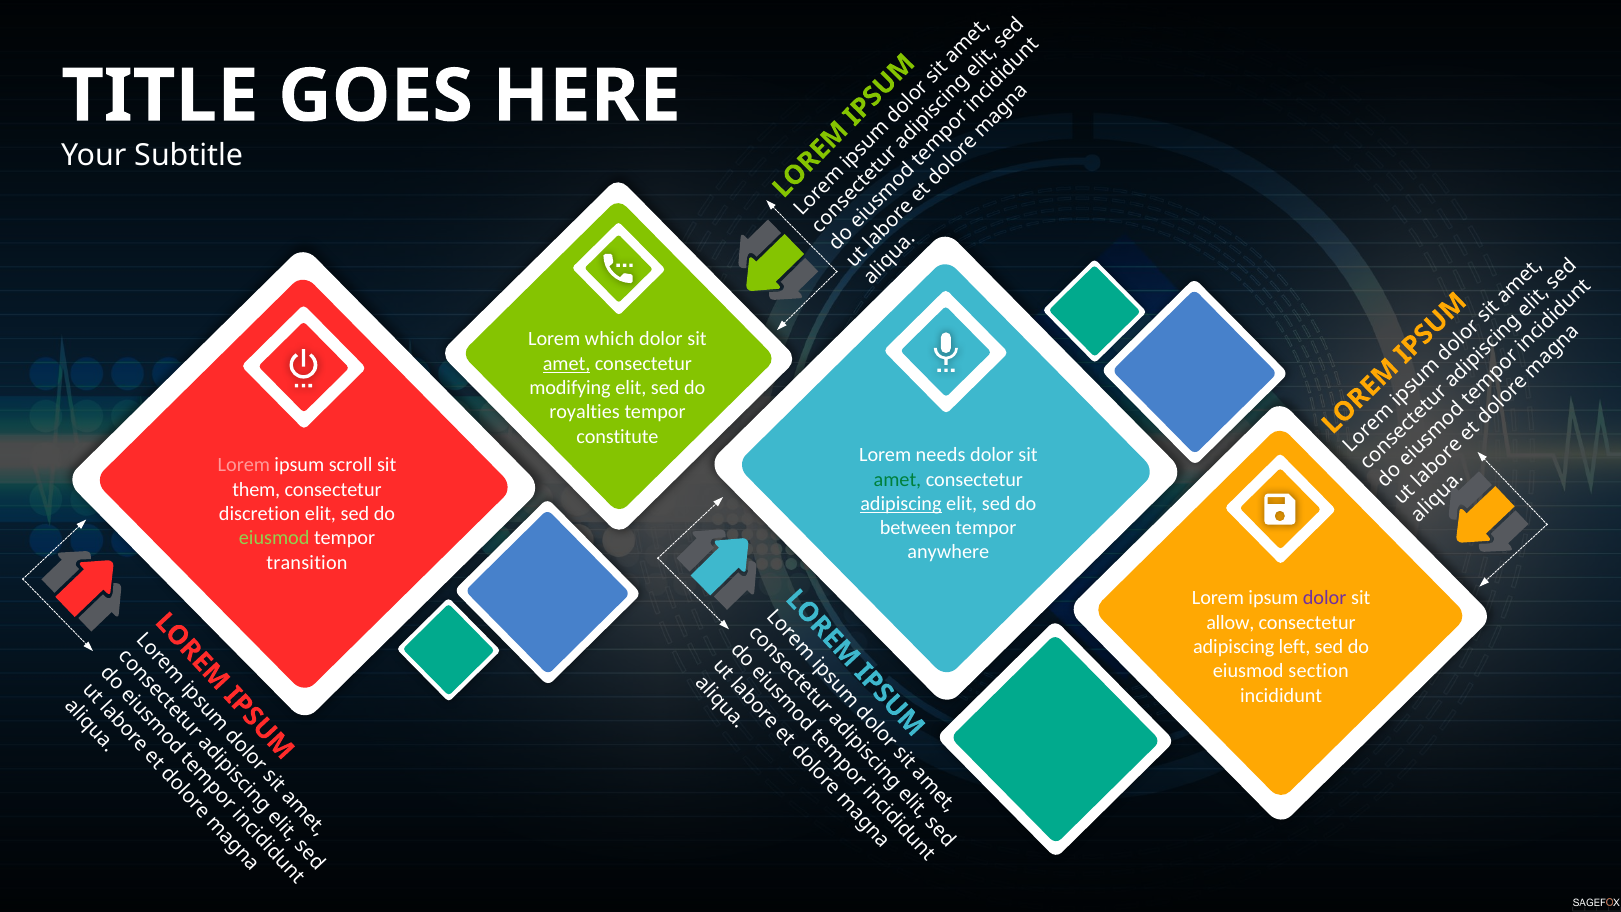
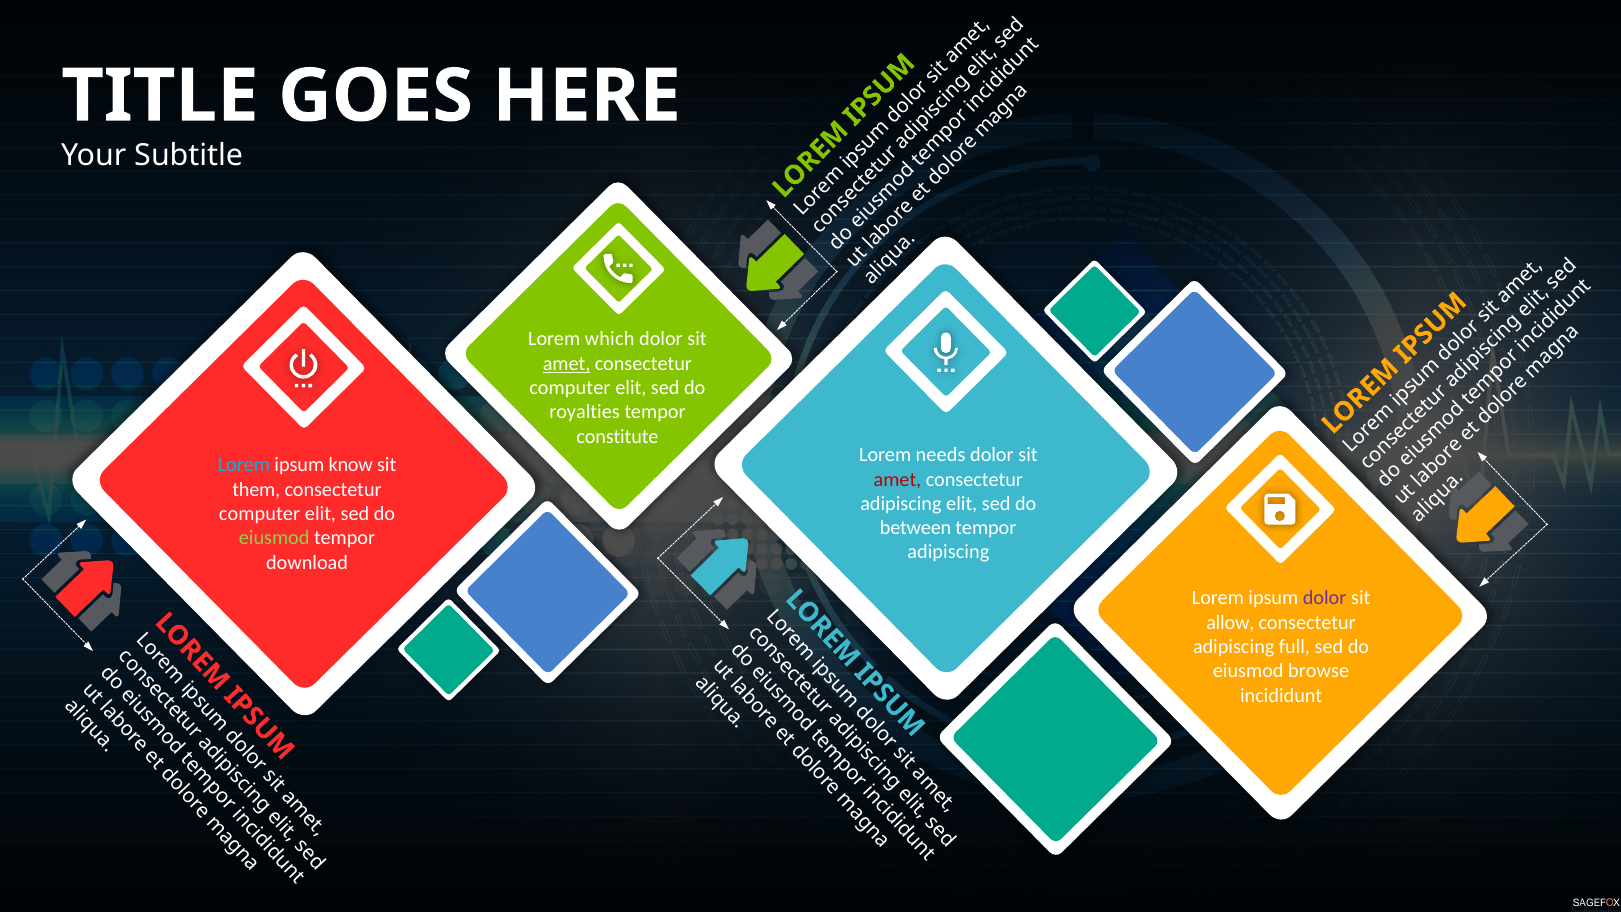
modifying: modifying -> computer (570, 388)
Lorem colour: pink -> light blue (244, 465)
scroll: scroll -> know (351, 465)
amet colour: green -> red (897, 479)
adipiscing underline: present -> none (901, 504)
discretion: discretion -> computer (260, 514)
anywhere: anywhere -> adipiscing (948, 552)
transition: transition -> download (307, 562)
left: left -> full (1294, 647)
section: section -> browse (1319, 671)
